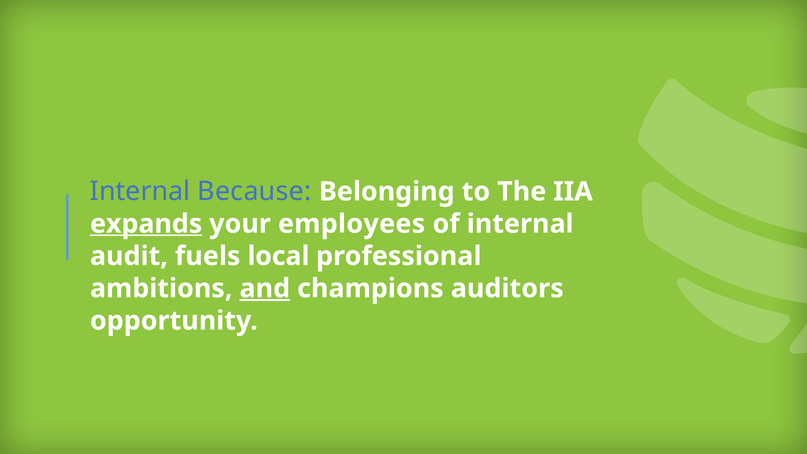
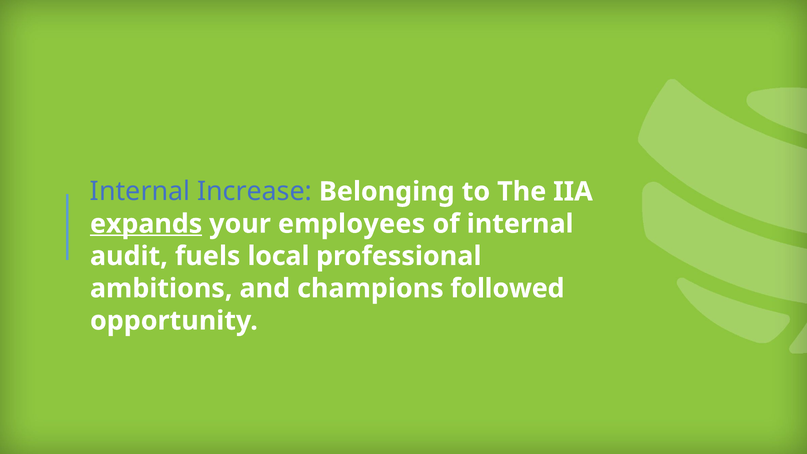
Because: Because -> Increase (255, 192)
and underline: present -> none (265, 288)
auditors: auditors -> followed (507, 288)
